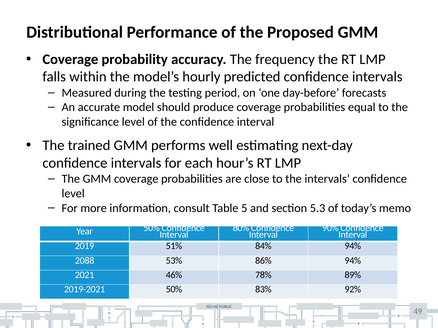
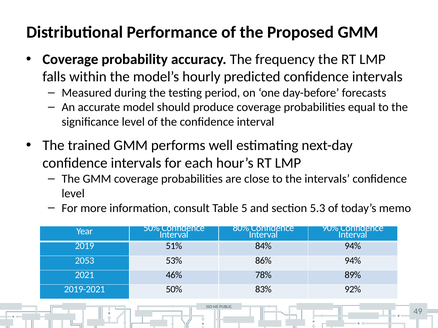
2088: 2088 -> 2053 (85, 261)
